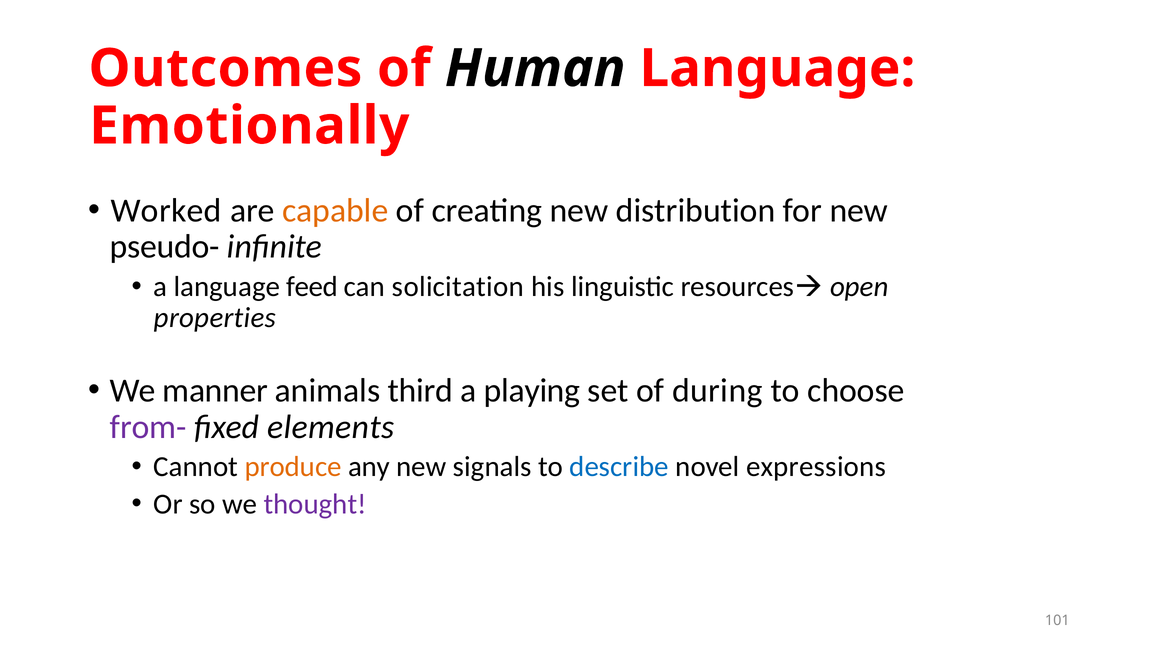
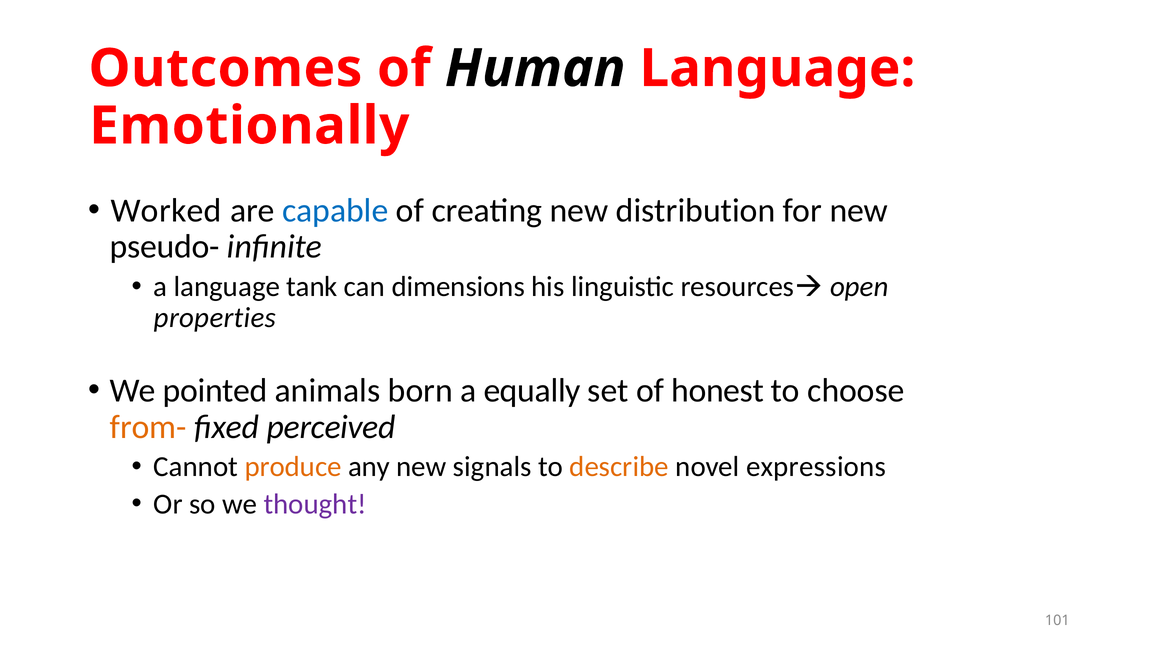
capable colour: orange -> blue (335, 210)
feed: feed -> tank (312, 287)
solicitation: solicitation -> dimensions (458, 287)
manner: manner -> pointed (215, 391)
third: third -> born (420, 391)
playing: playing -> equally (532, 391)
during: during -> honest (718, 391)
from- colour: purple -> orange (148, 427)
elements: elements -> perceived (331, 427)
describe colour: blue -> orange (619, 467)
